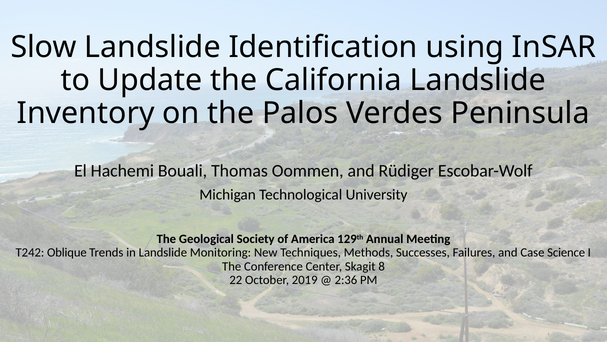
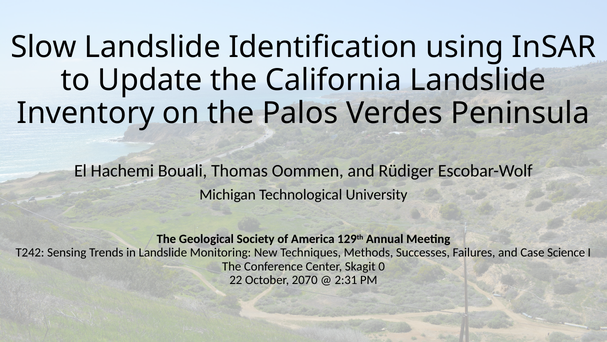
Oblique: Oblique -> Sensing (67, 252)
8: 8 -> 0 (382, 266)
2019: 2019 -> 2070 (305, 280)
2:36: 2:36 -> 2:31 (346, 280)
